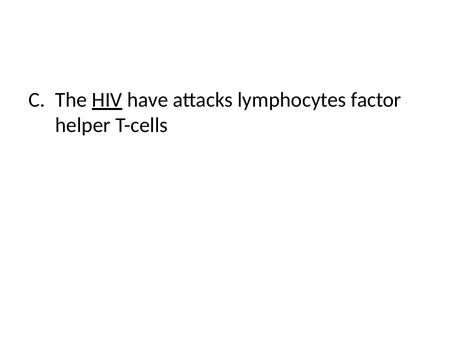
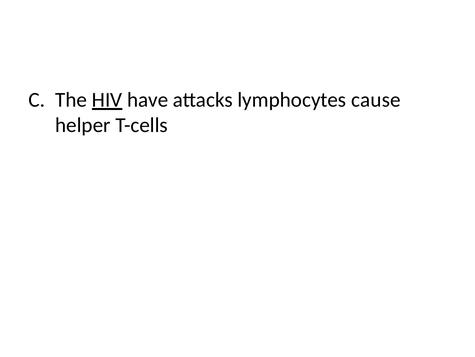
factor: factor -> cause (376, 100)
